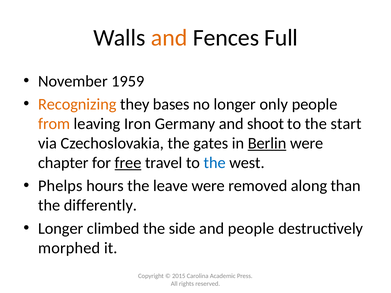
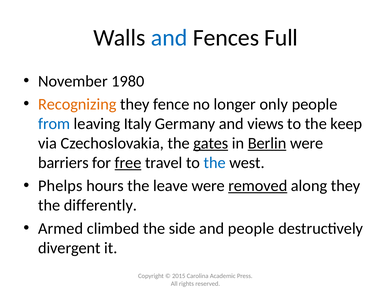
and colour: orange -> blue (169, 38)
1959: 1959 -> 1980 (128, 81)
bases: bases -> fence (171, 104)
from colour: orange -> blue (54, 124)
Iron: Iron -> Italy (138, 124)
shoot: shoot -> views (266, 124)
start: start -> keep (346, 124)
gates underline: none -> present (211, 143)
chapter: chapter -> barriers (63, 163)
removed underline: none -> present (258, 186)
along than: than -> they (346, 186)
Longer: Longer -> Armed (61, 229)
morphed: morphed -> divergent (69, 248)
